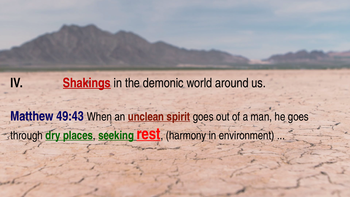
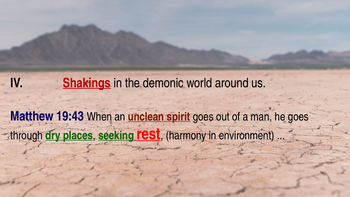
49:43: 49:43 -> 19:43 (70, 116)
